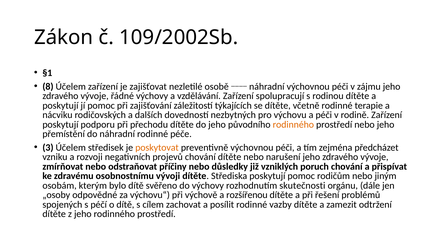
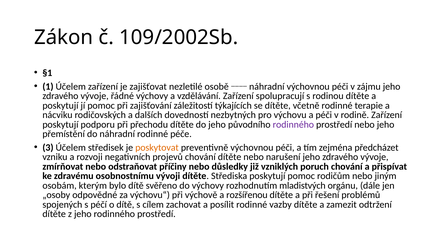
8: 8 -> 1 (48, 87)
rodinného colour: orange -> purple (293, 125)
skutečnosti: skutečnosti -> mladistvých (302, 186)
